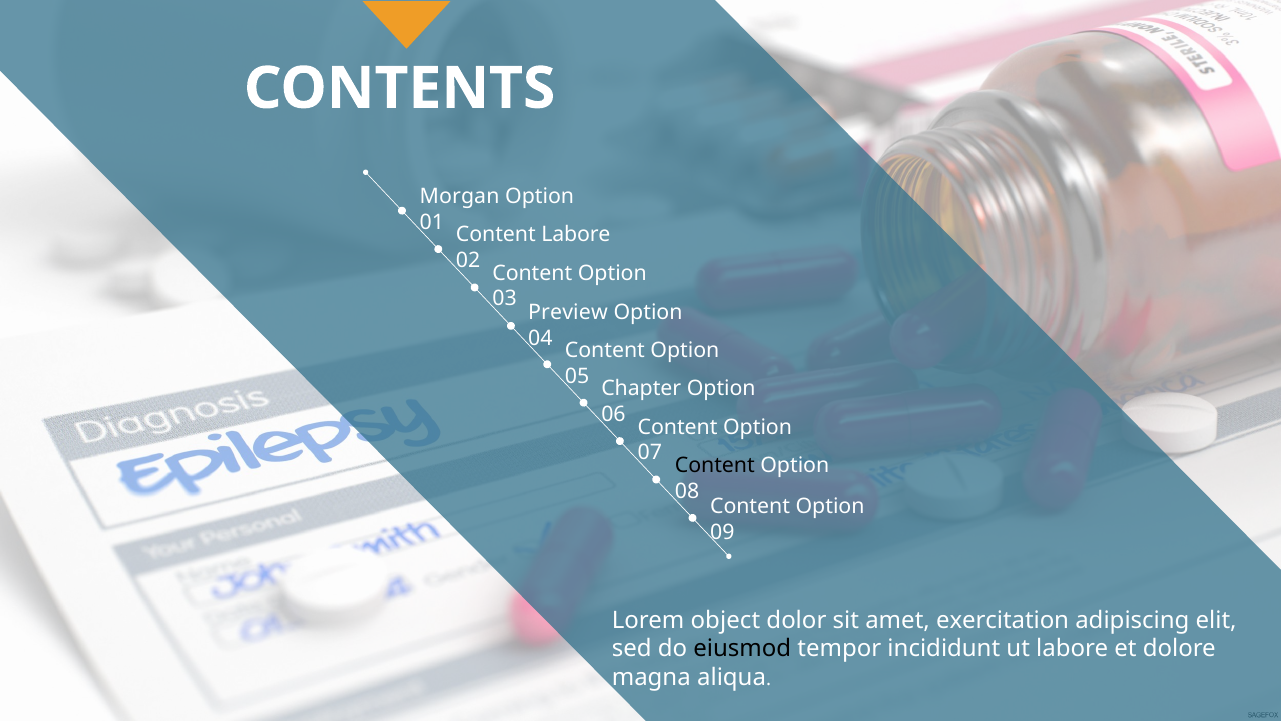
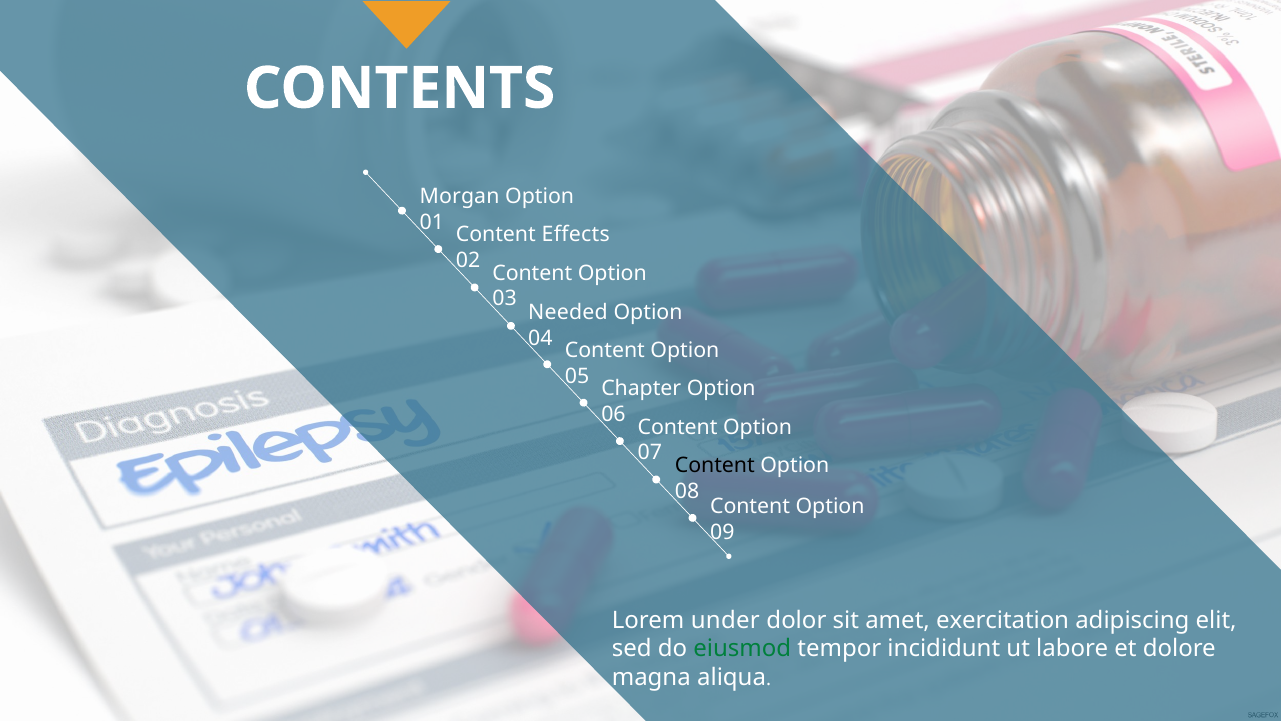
Content Labore: Labore -> Effects (576, 235)
Preview: Preview -> Needed (568, 313)
object: object -> under (725, 620)
eiusmod colour: black -> green (742, 649)
